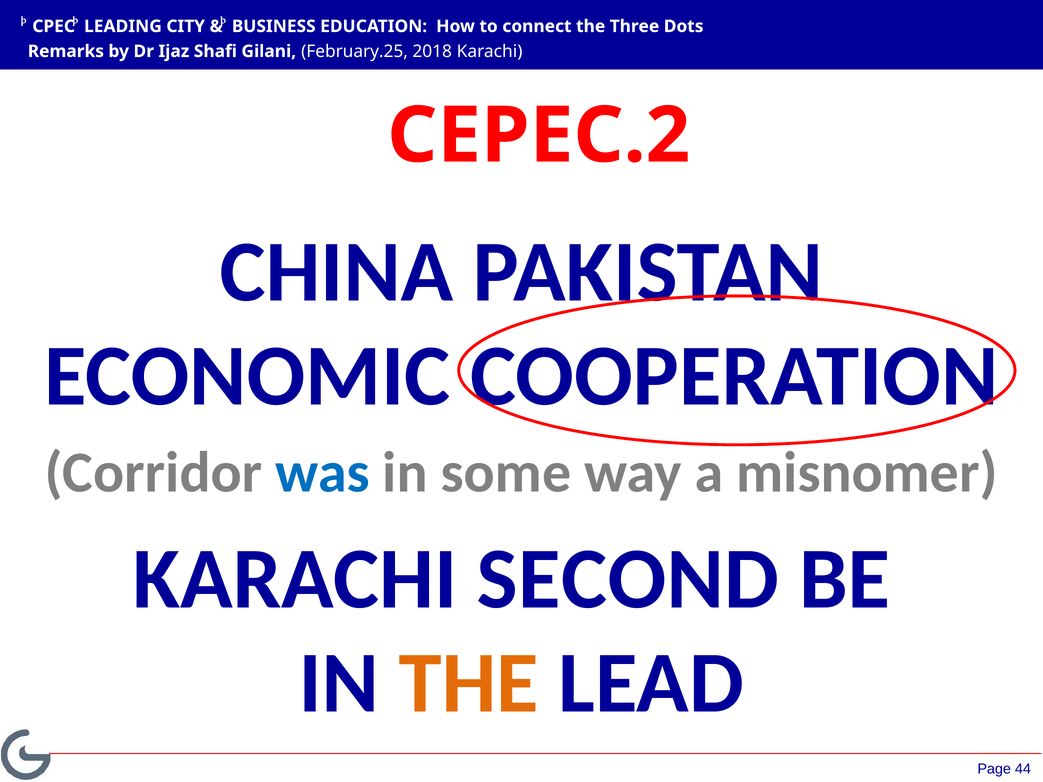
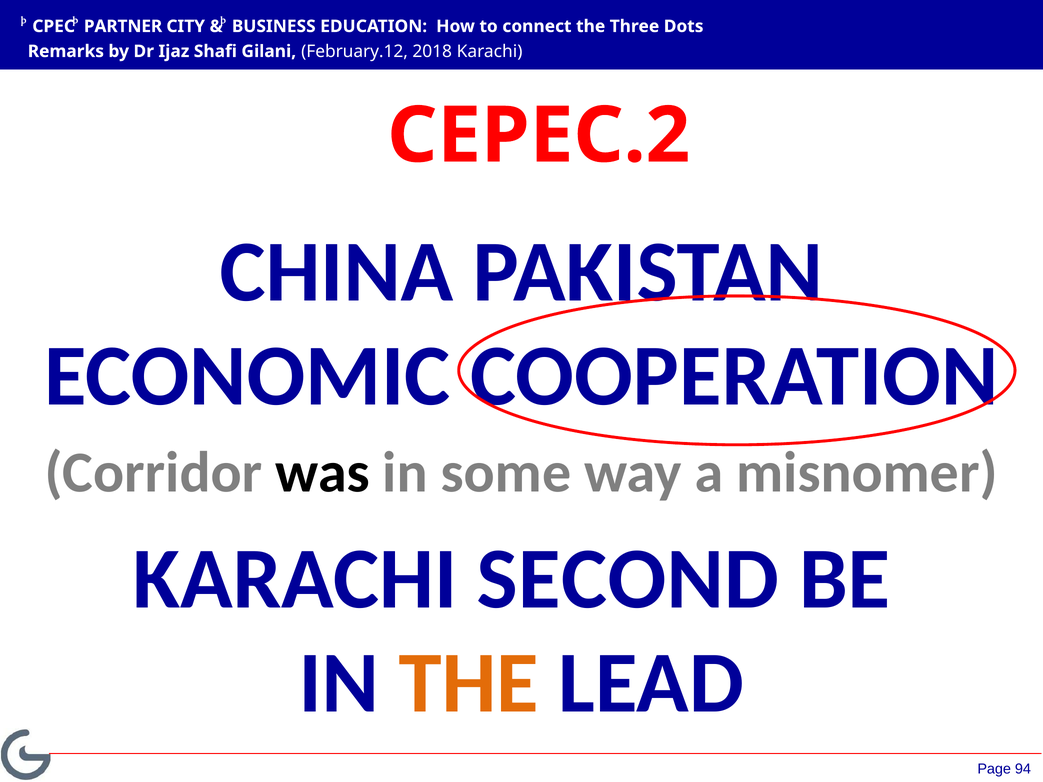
LEADING: LEADING -> PARTNER (123, 26)
February.25: February.25 -> February.12 (355, 51)
was colour: blue -> black (322, 473)
44: 44 -> 94 (1023, 769)
